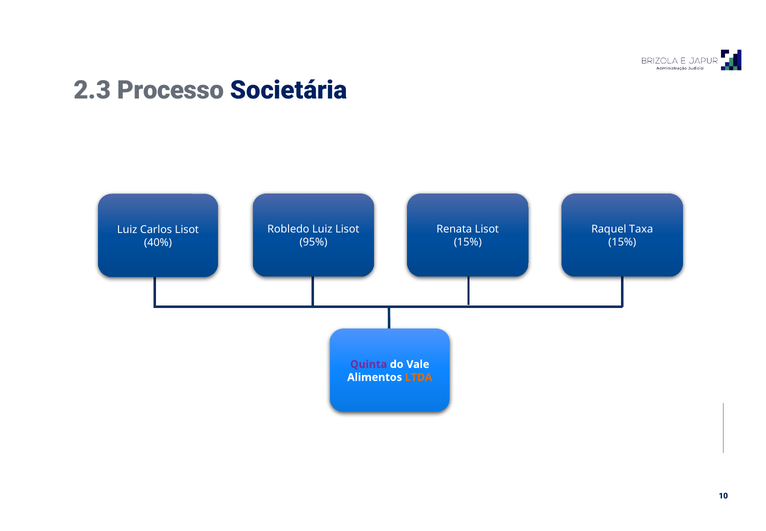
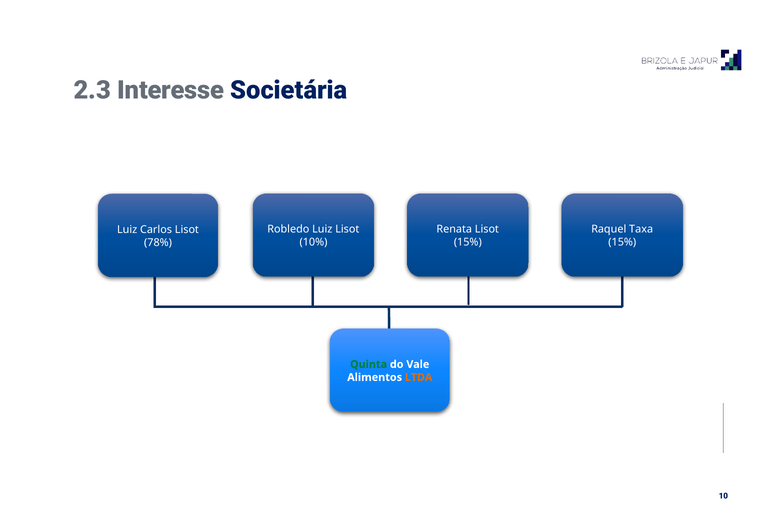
Processo: Processo -> Interesse (171, 90)
95%: 95% -> 10% (313, 242)
40%: 40% -> 78% (158, 242)
Quinta colour: purple -> green (369, 364)
